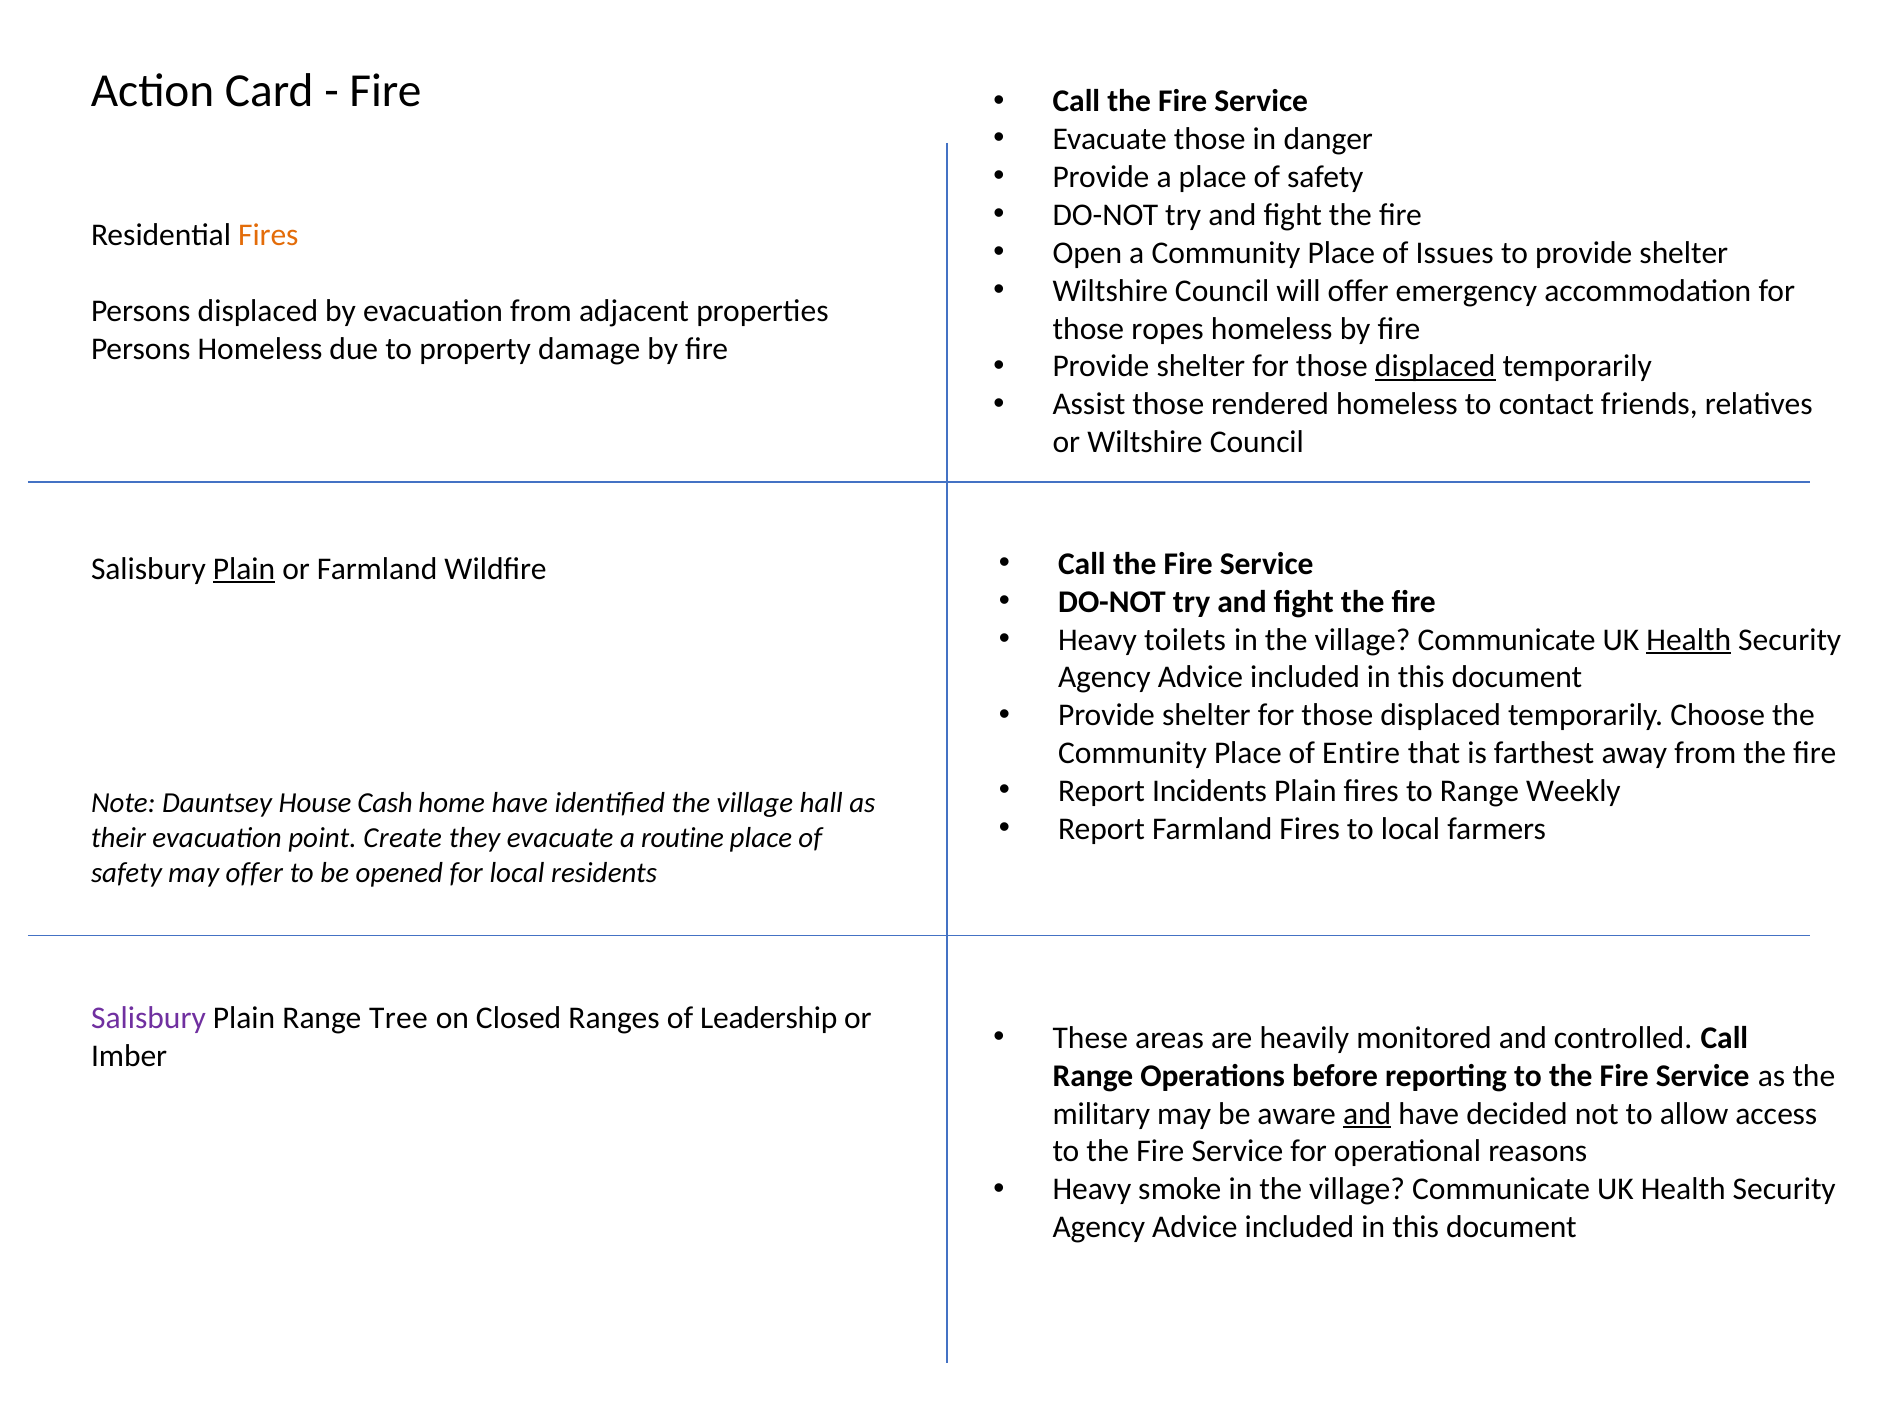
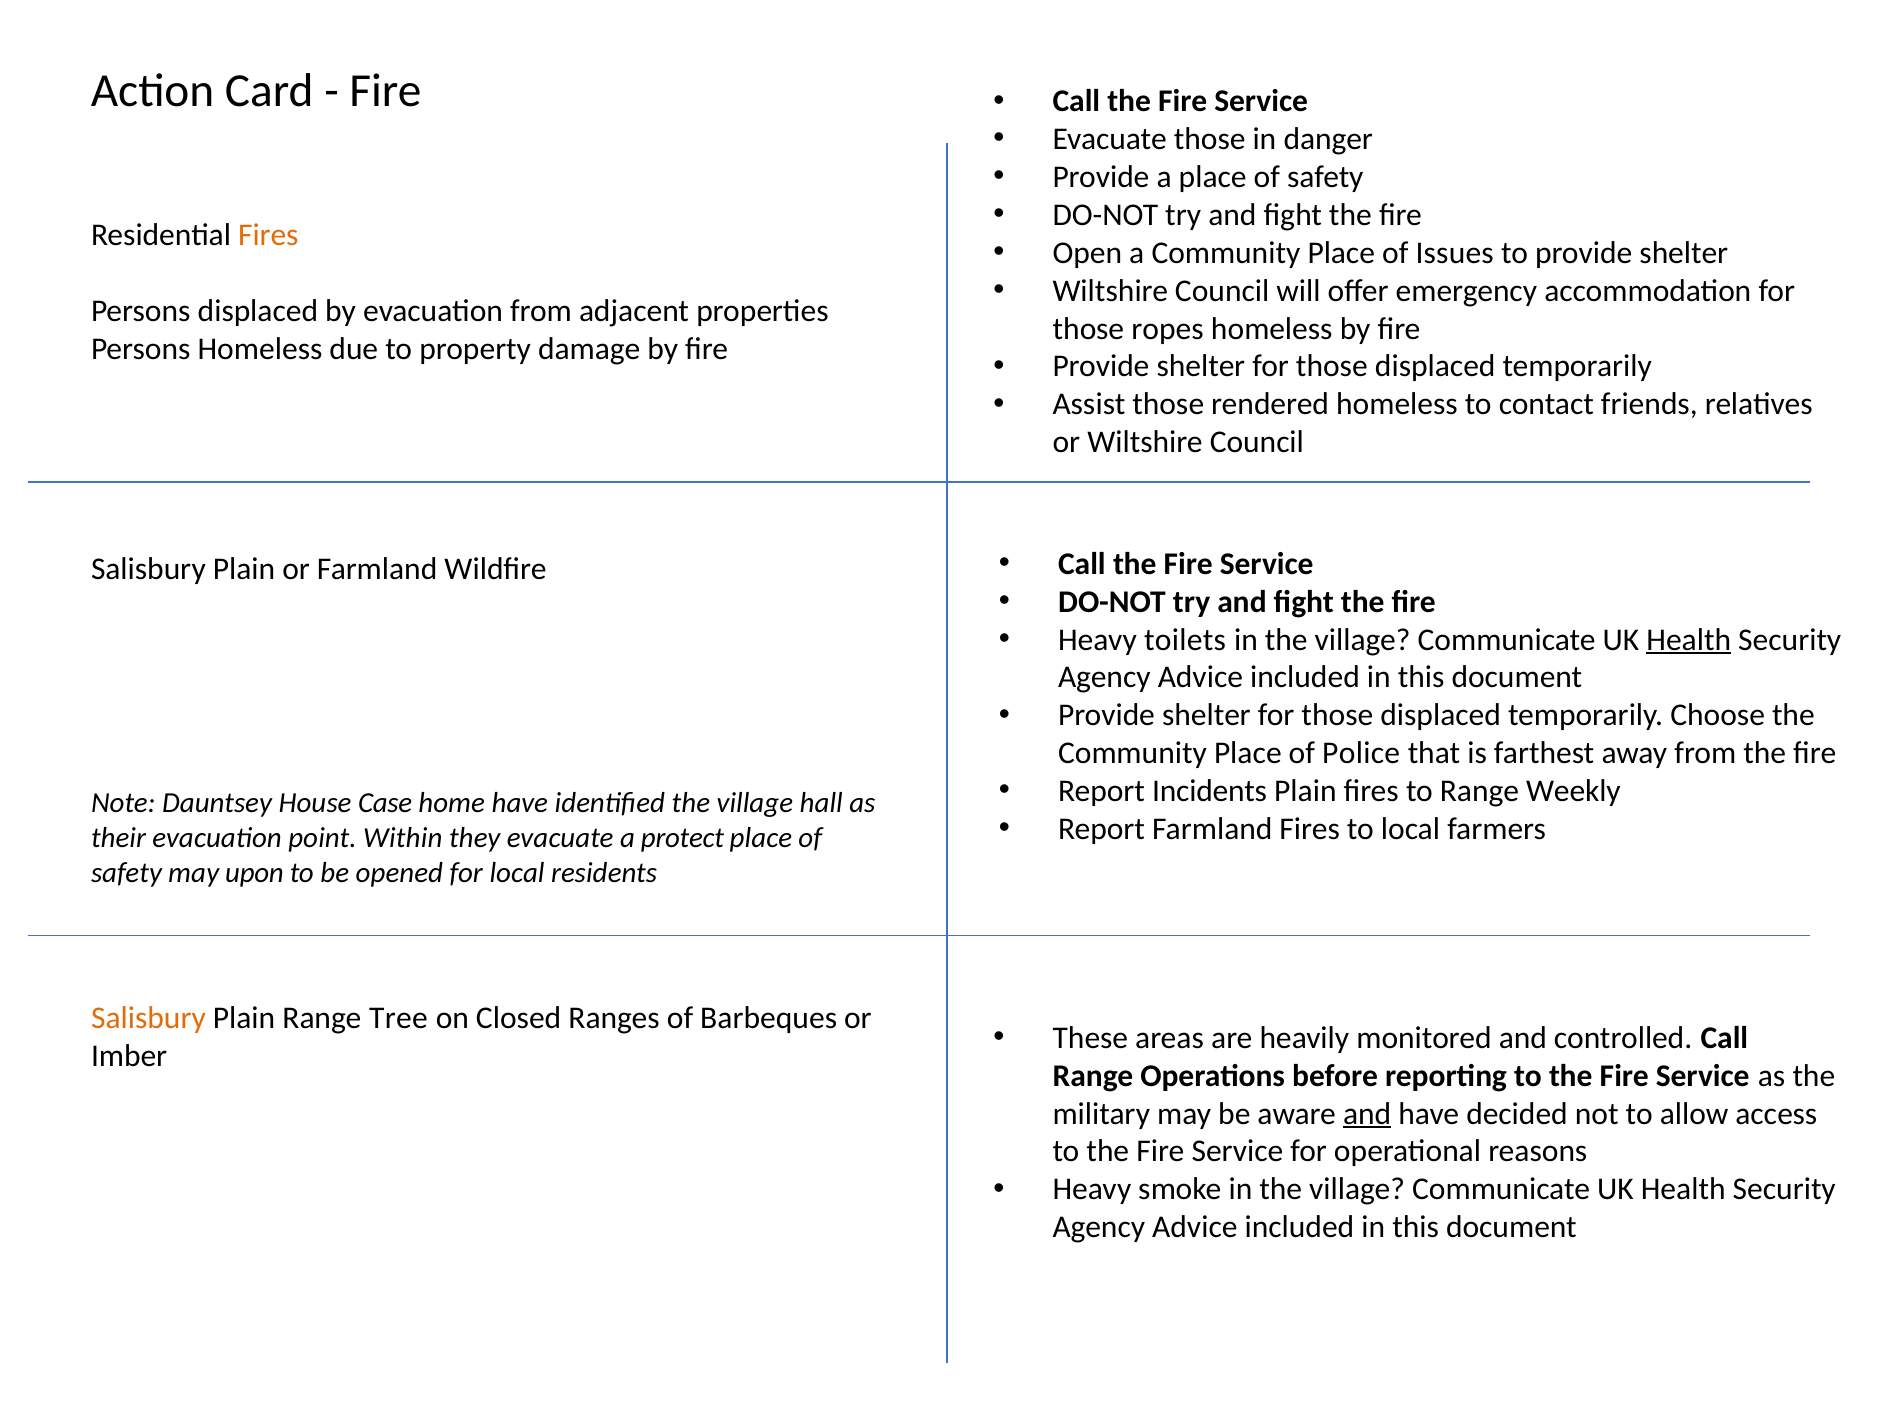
displaced underline: present -> none (1435, 366)
Plain underline: present -> none (244, 569)
Entire: Entire -> Police (1361, 753)
Cash: Cash -> Case (385, 803)
Create: Create -> Within (403, 838)
routine: routine -> protect (682, 838)
may offer: offer -> upon (255, 872)
Salisbury colour: purple -> orange (148, 1018)
Leadership: Leadership -> Barbeques (769, 1018)
